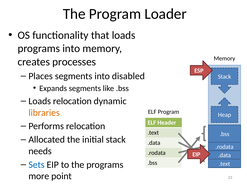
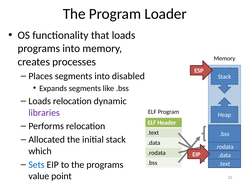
libraries colour: orange -> purple (44, 112)
needs: needs -> which (40, 151)
more: more -> value (39, 175)
